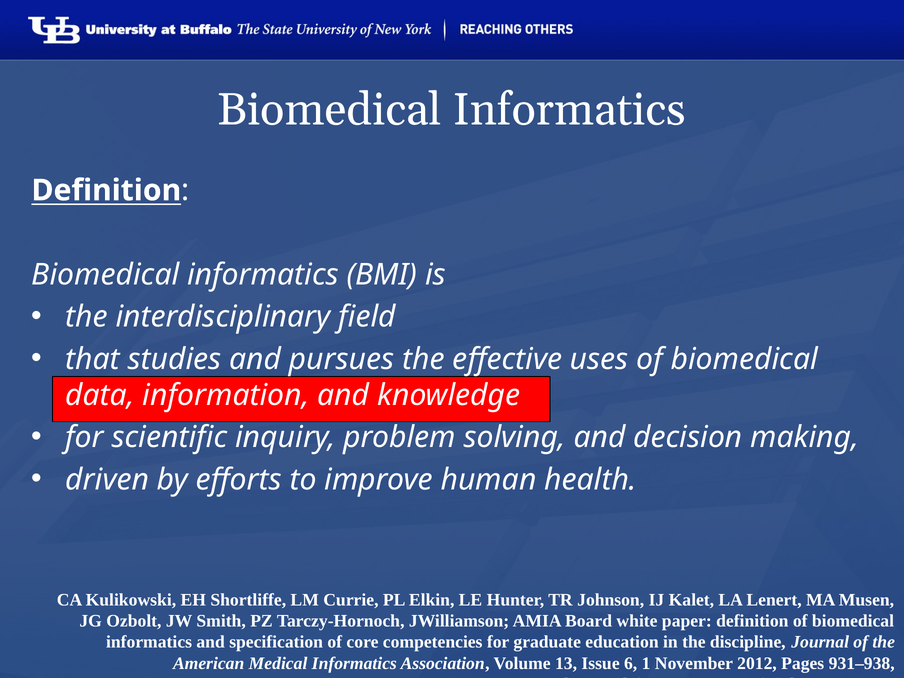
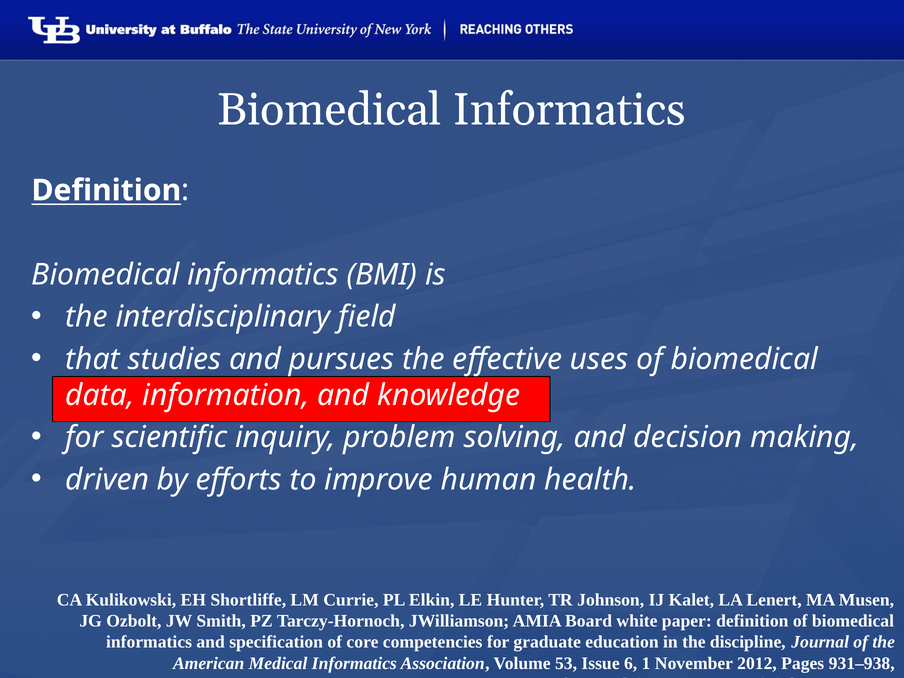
13: 13 -> 53 (566, 663)
